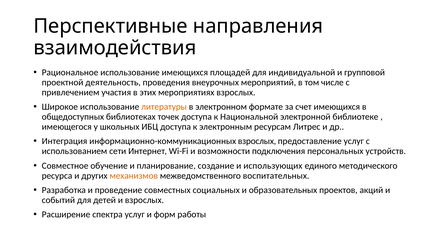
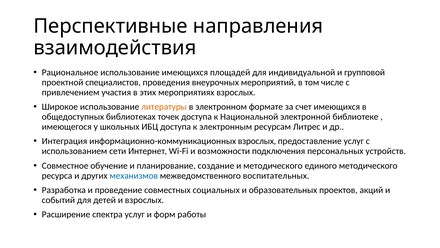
деятельность: деятельность -> специалистов (113, 82)
и использующих: использующих -> методического (273, 165)
механизмов colour: orange -> blue (134, 175)
